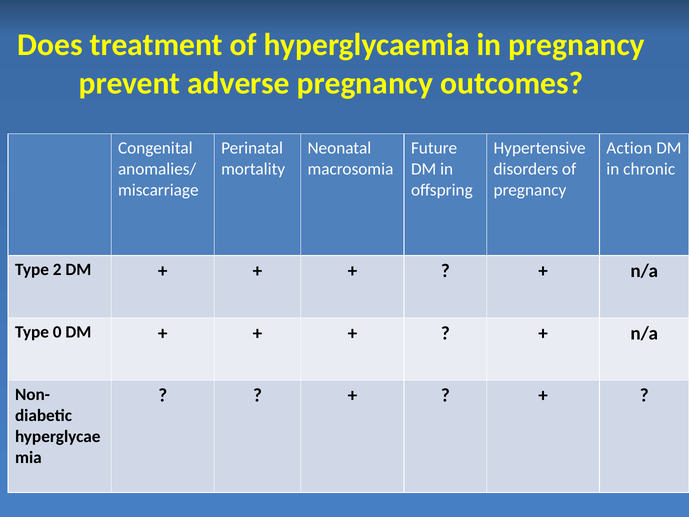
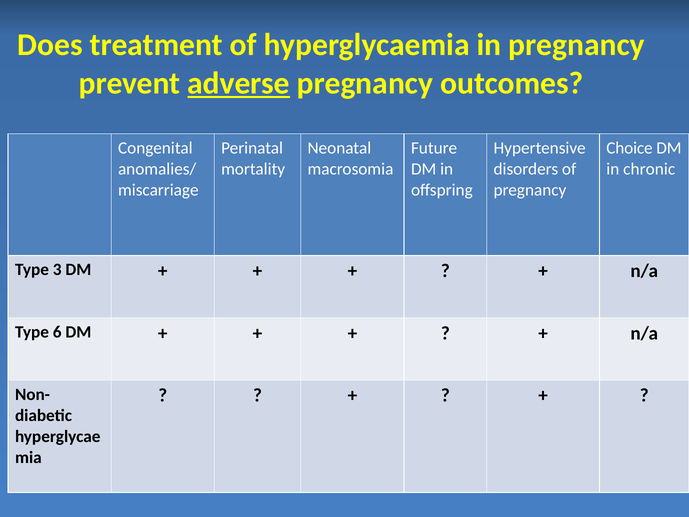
adverse underline: none -> present (239, 83)
Action: Action -> Choice (629, 148)
2: 2 -> 3 (57, 269)
0: 0 -> 6 (57, 332)
